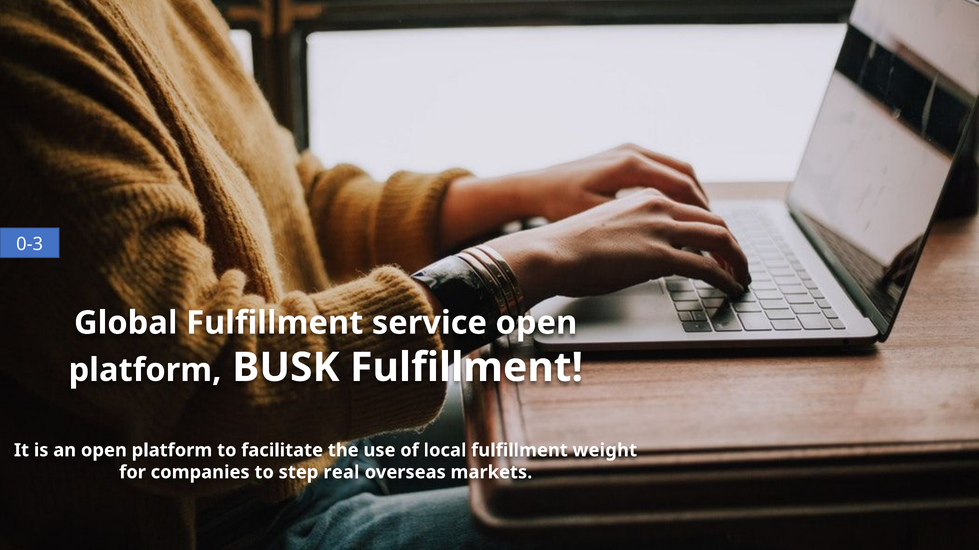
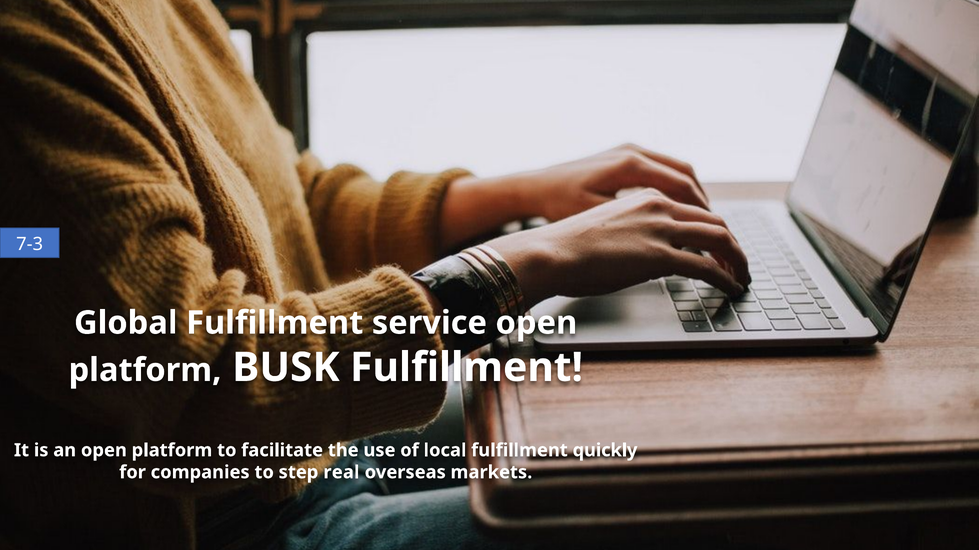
0-3: 0-3 -> 7-3 (30, 244)
weight: weight -> quickly (605, 451)
